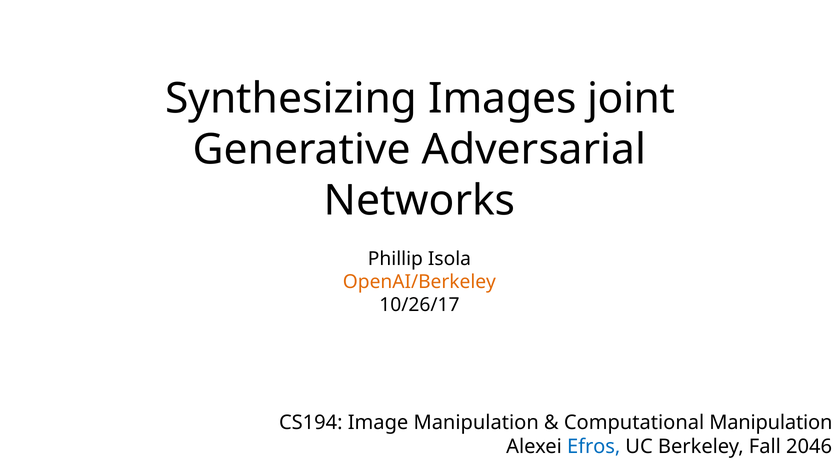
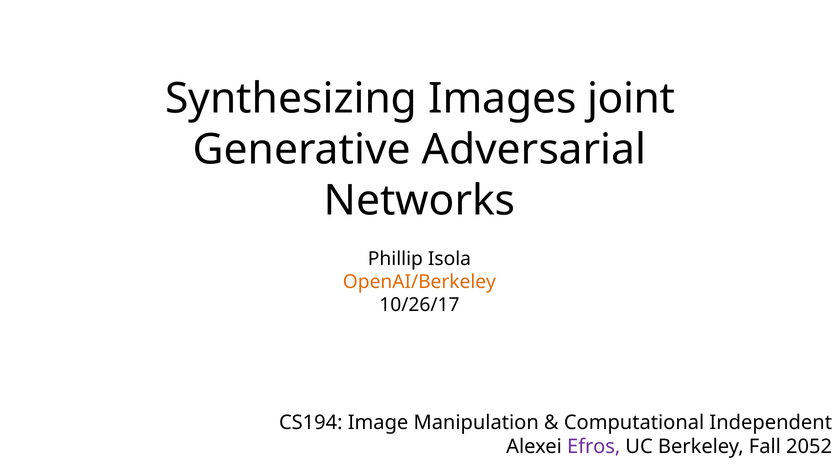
Computational Manipulation: Manipulation -> Independent (771, 423)
Efros colour: blue -> purple (594, 447)
2046: 2046 -> 2052 (809, 447)
